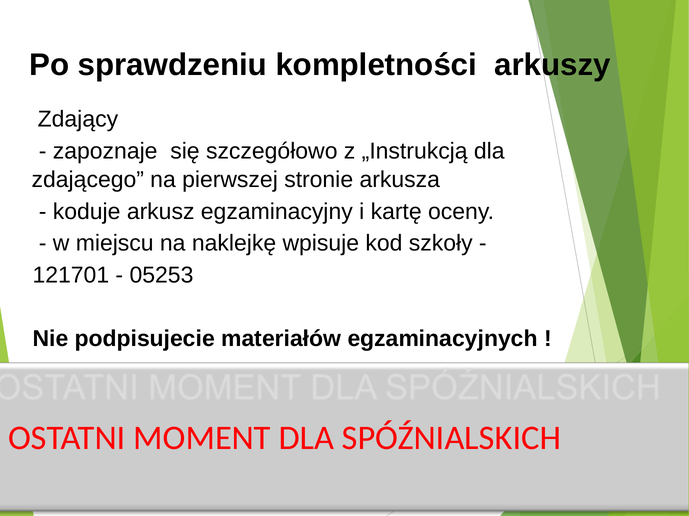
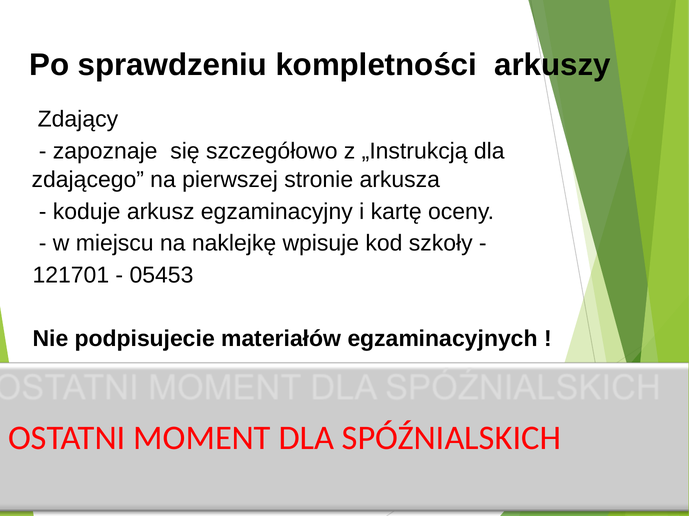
05253: 05253 -> 05453 (161, 275)
